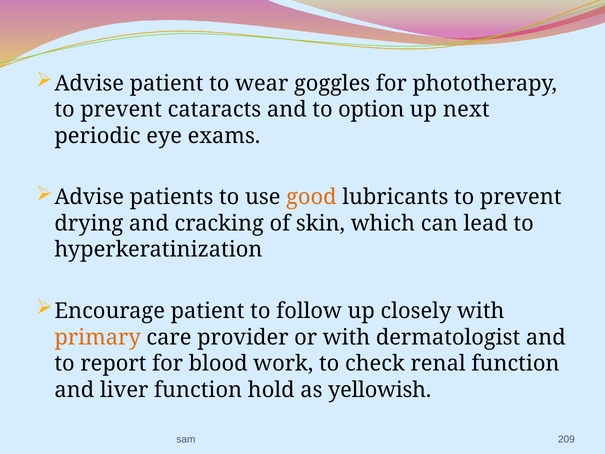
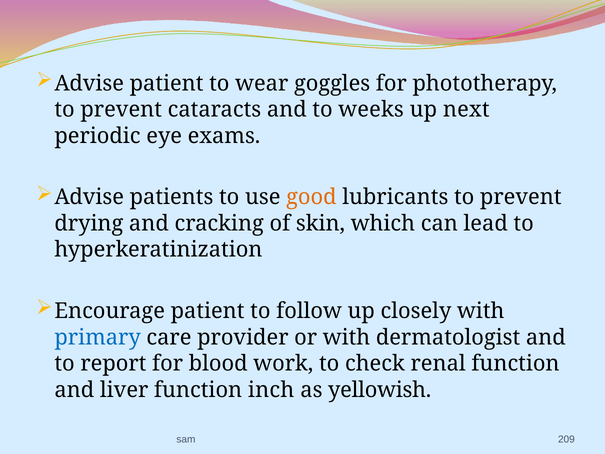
option: option -> weeks (371, 110)
primary colour: orange -> blue (98, 337)
hold: hold -> inch (271, 390)
